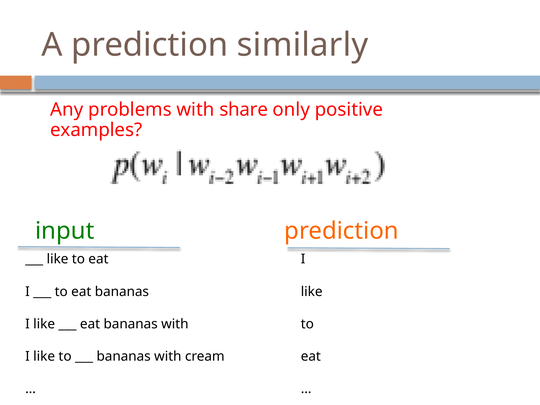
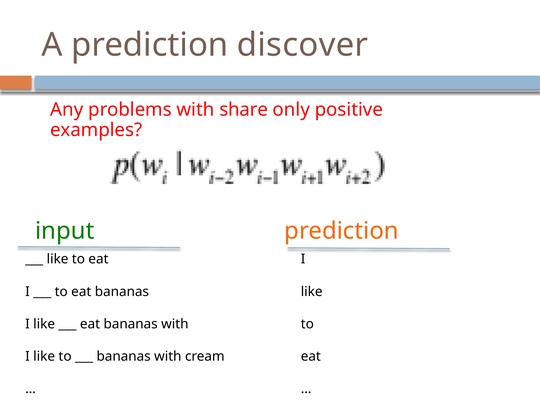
similarly: similarly -> discover (303, 45)
